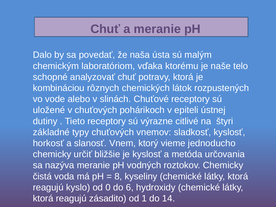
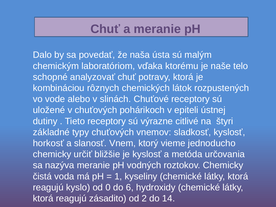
8: 8 -> 1 (118, 176)
1: 1 -> 2 (144, 198)
